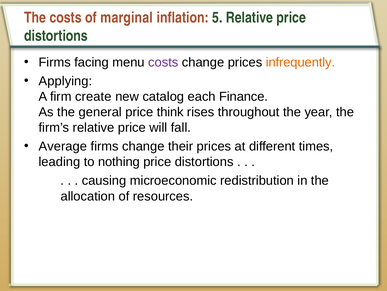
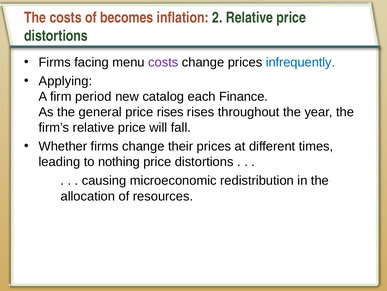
marginal: marginal -> becomes (127, 18)
5: 5 -> 2 (217, 18)
infrequently colour: orange -> blue (300, 62)
create: create -> period (93, 96)
price think: think -> rises (170, 112)
Average: Average -> Whether (63, 146)
